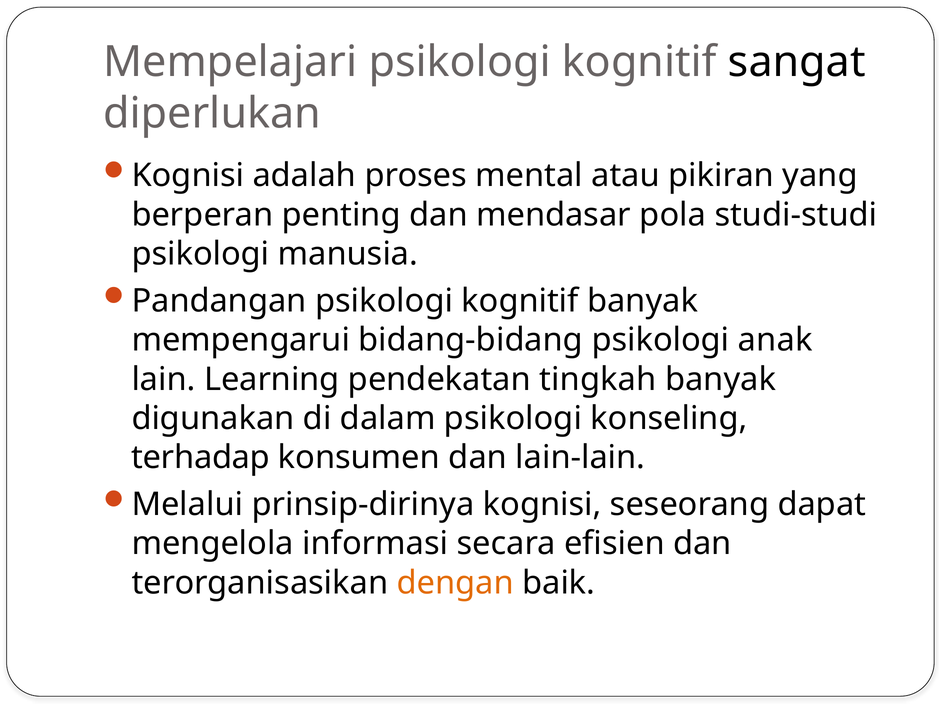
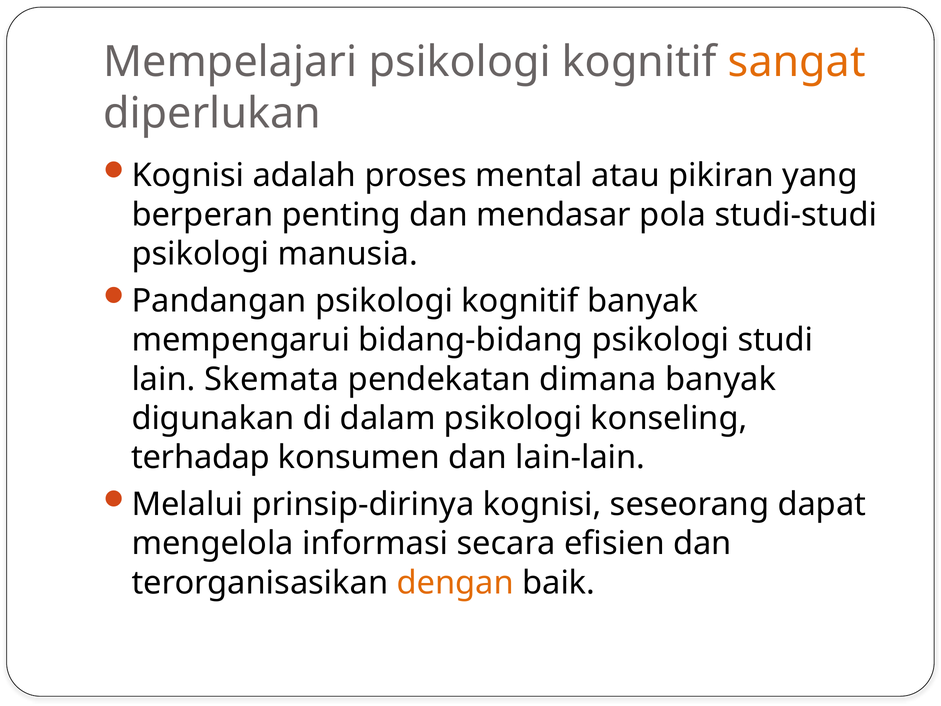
sangat colour: black -> orange (797, 62)
anak: anak -> studi (776, 340)
Learning: Learning -> Skemata (272, 379)
tingkah: tingkah -> dimana (598, 379)
